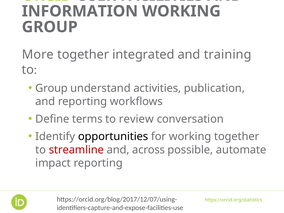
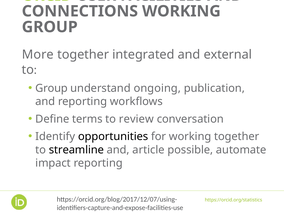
INFORMATION: INFORMATION -> CONNECTIONS (80, 11)
training: training -> external (228, 55)
activities: activities -> ongoing (157, 88)
streamline colour: red -> black (76, 150)
across: across -> article (148, 150)
